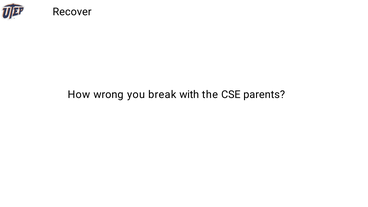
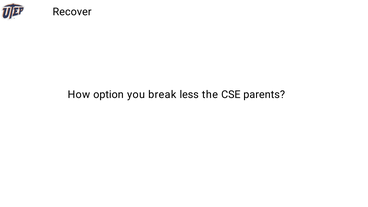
wrong: wrong -> option (108, 94)
with: with -> less (189, 94)
